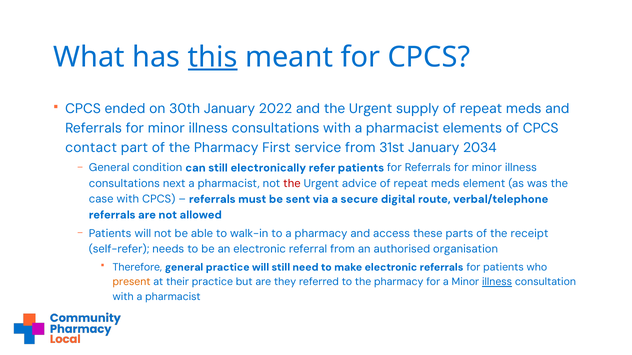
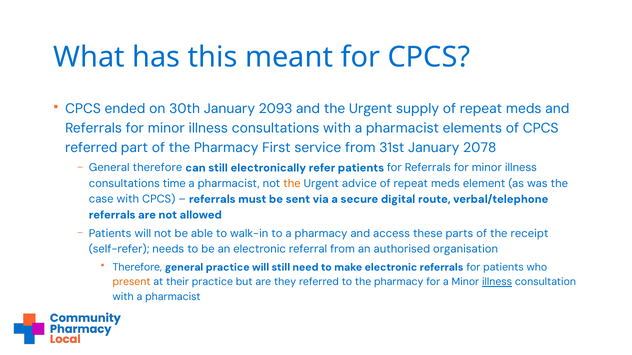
this underline: present -> none (213, 57)
2022: 2022 -> 2093 (276, 109)
contact: contact -> referred (91, 148)
2034: 2034 -> 2078 (480, 148)
General condition: condition -> therefore (157, 168)
next: next -> time (174, 184)
the colour: red -> orange (292, 184)
